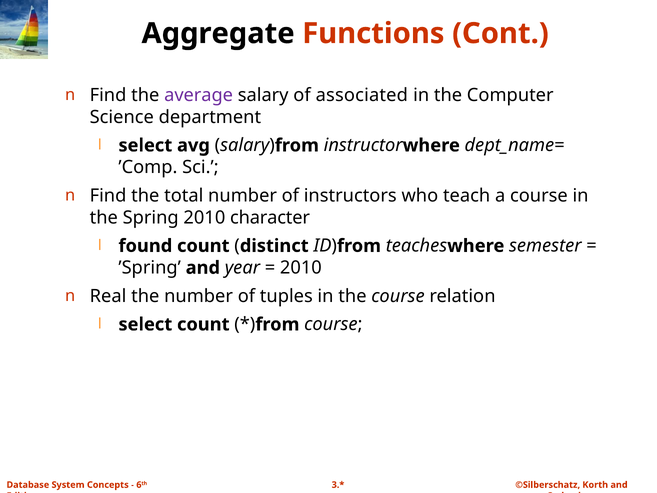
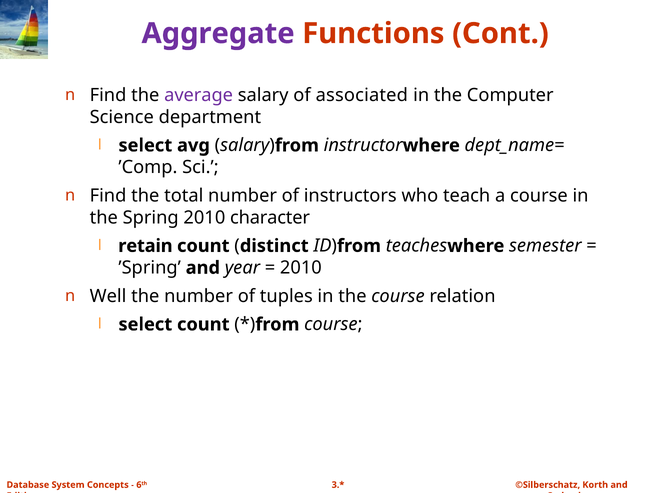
Aggregate colour: black -> purple (218, 33)
found: found -> retain (145, 246)
Real: Real -> Well (108, 296)
